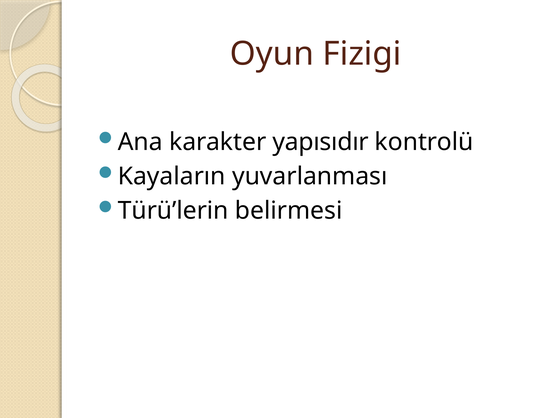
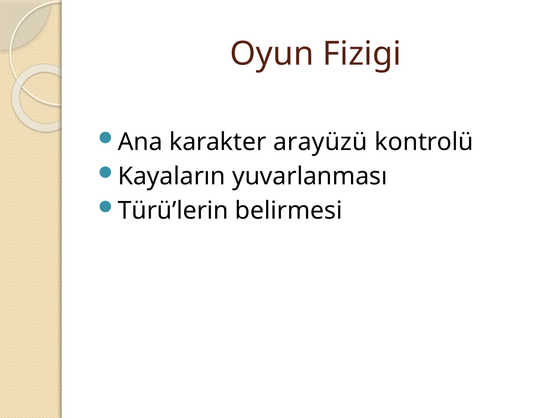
yapısıdır: yapısıdır -> arayüzü (320, 142)
